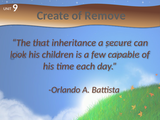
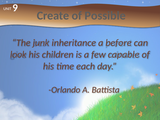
Remove: Remove -> Possible (105, 16)
that: that -> junk (41, 43)
secure: secure -> before (118, 43)
